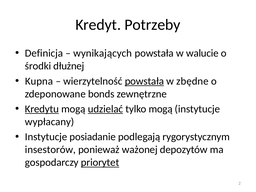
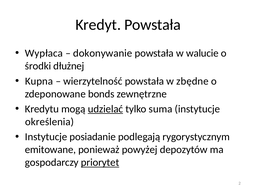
Kredyt Potrzeby: Potrzeby -> Powstała (153, 25)
Definicja: Definicja -> Wypłaca (44, 53)
wynikających: wynikających -> dokonywanie (103, 53)
powstała underline: present -> none (144, 81)
Kredytu underline: present -> none (42, 109)
tylko mogą: mogą -> suma (161, 109)
wypłacany: wypłacany -> określenia (50, 122)
insestorów: insestorów -> emitowane (50, 150)
ważonej: ważonej -> powyżej (140, 150)
